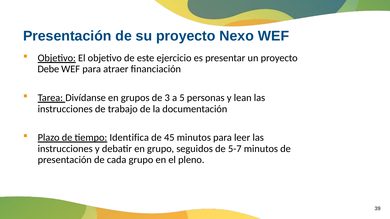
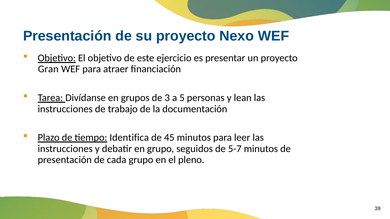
Debe: Debe -> Gran (48, 69)
